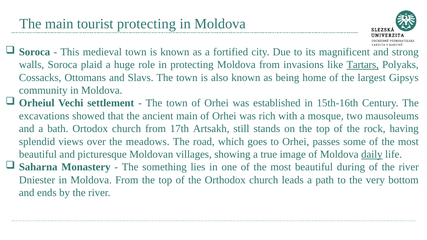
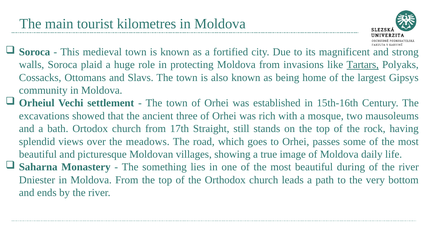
tourist protecting: protecting -> kilometres (147, 24)
ancient main: main -> three (187, 116)
Artsakh: Artsakh -> Straight (211, 129)
daily underline: present -> none (372, 154)
